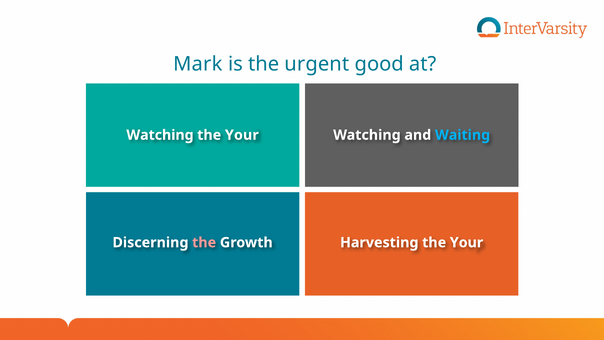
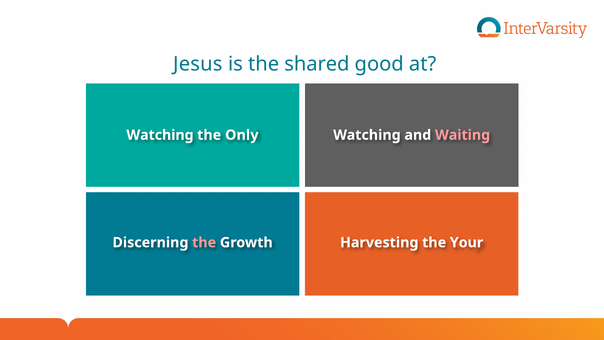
Mark: Mark -> Jesus (198, 64)
urgent: urgent -> shared (317, 64)
Your: Your -> Only (242, 135)
Waiting colour: light blue -> pink (463, 135)
